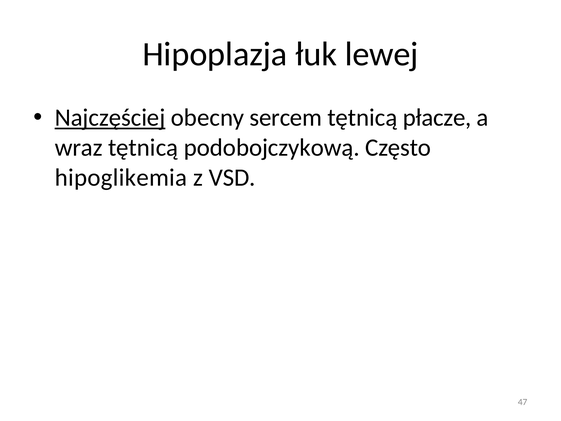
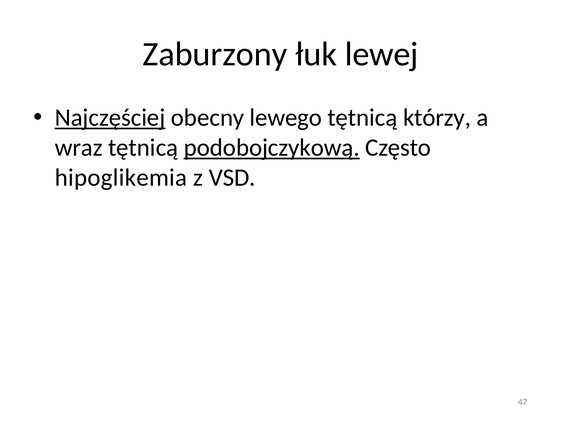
Hipoplazja: Hipoplazja -> Zaburzony (215, 54)
sercem: sercem -> lewego (286, 118)
płacze: płacze -> którzy (437, 118)
podobojczykową underline: none -> present (272, 148)
